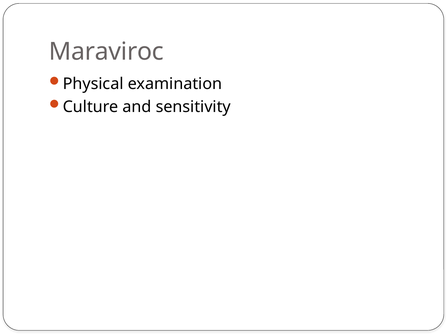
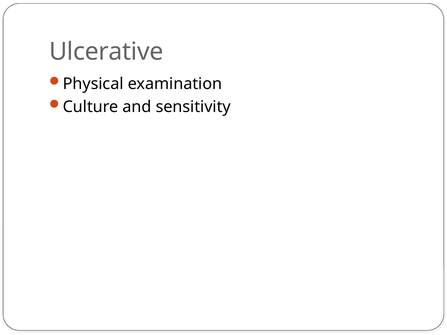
Maraviroc: Maraviroc -> Ulcerative (106, 52)
